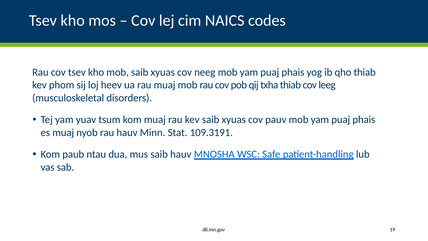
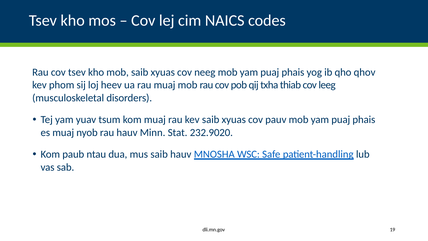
qho thiab: thiab -> qhov (365, 72)
109.3191: 109.3191 -> 232.9020 (211, 132)
